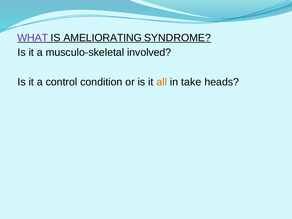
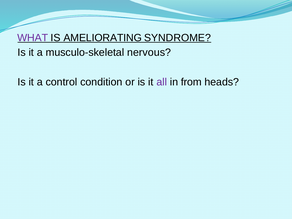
involved: involved -> nervous (149, 52)
all colour: orange -> purple (162, 82)
take: take -> from (191, 82)
